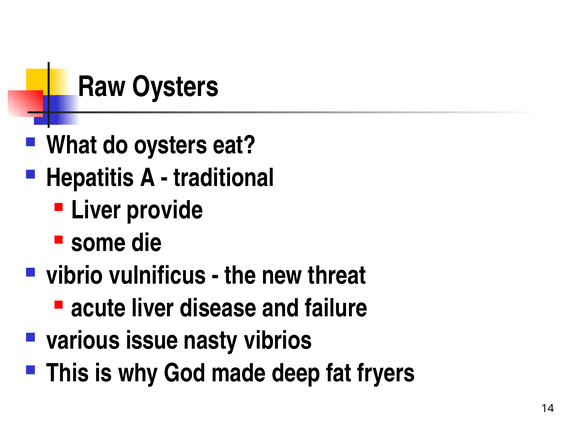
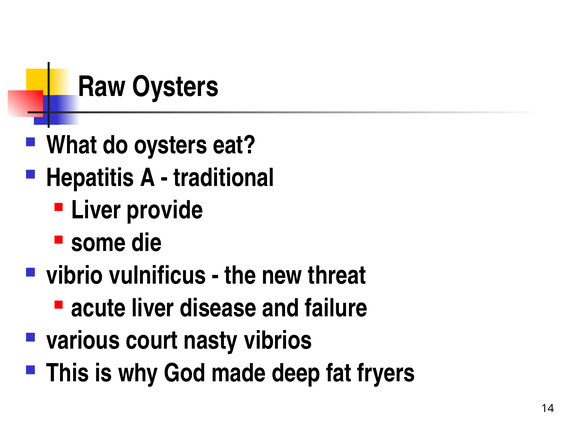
issue: issue -> court (152, 341)
